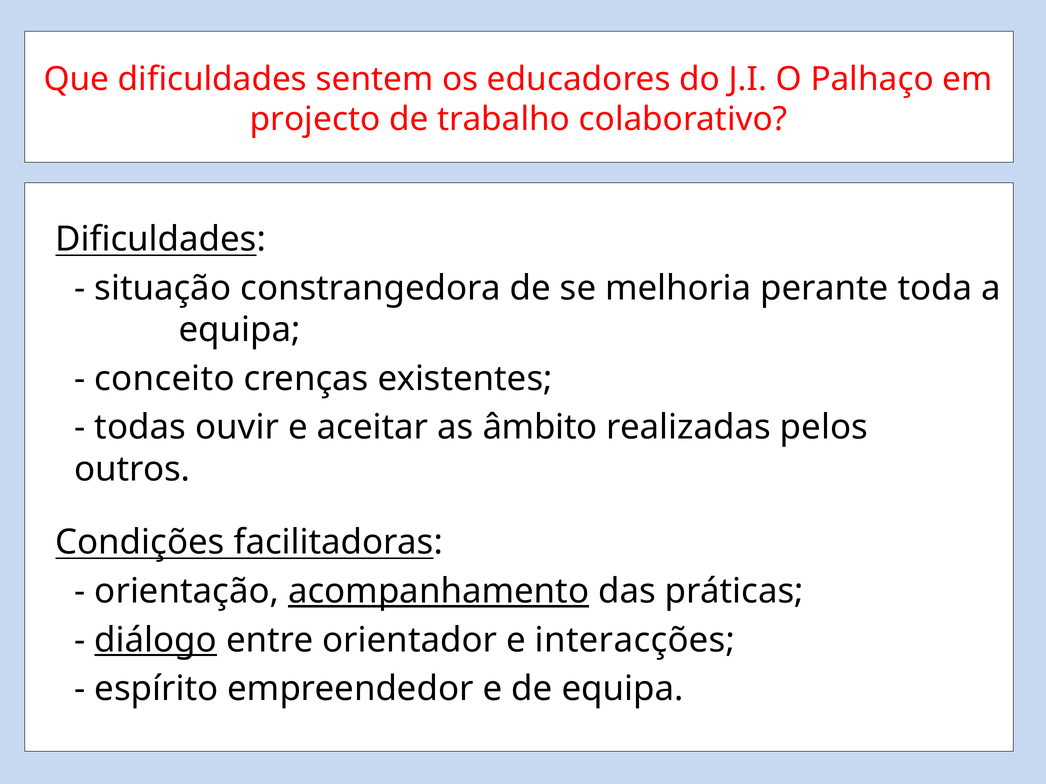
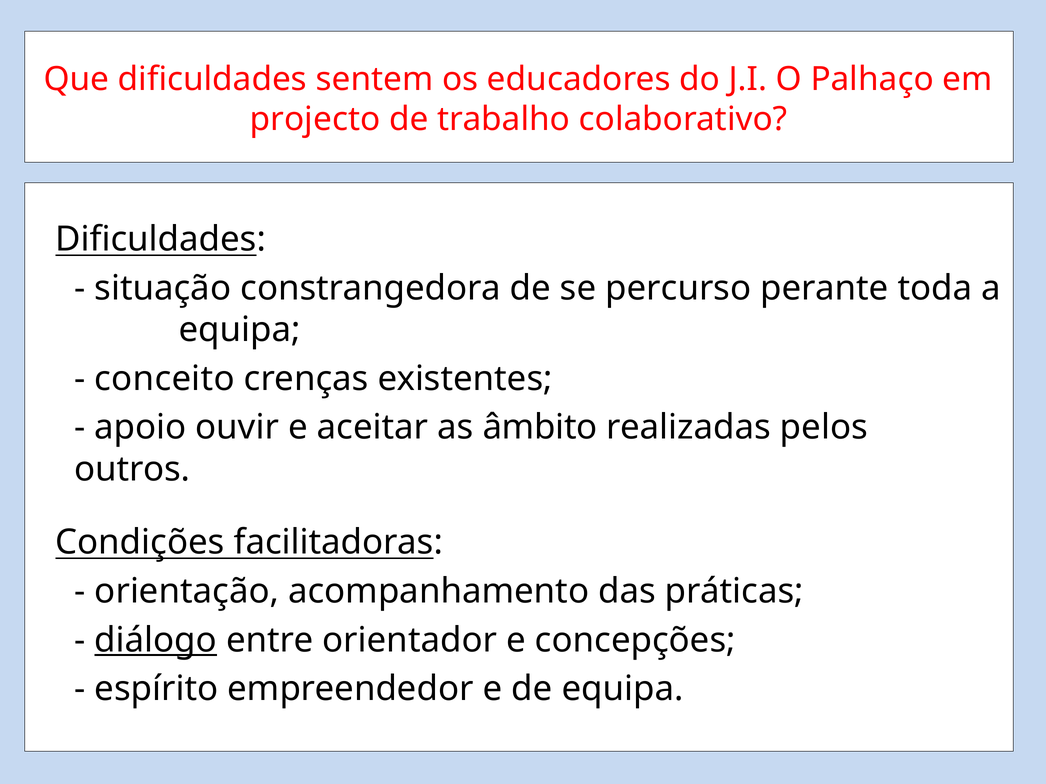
melhoria: melhoria -> percurso (678, 288)
todas: todas -> apoio (140, 428)
acompanhamento underline: present -> none (439, 592)
interacções: interacções -> concepções (635, 640)
